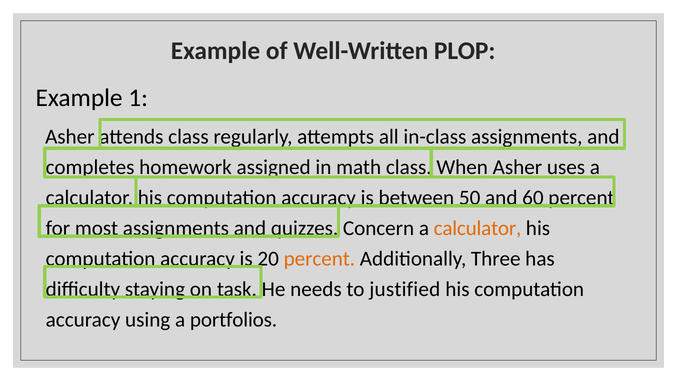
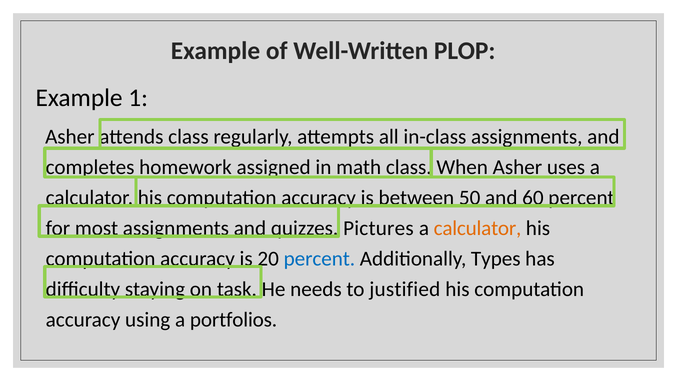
Concern: Concern -> Pictures (378, 228)
percent colour: orange -> blue (319, 259)
Three: Three -> Types (496, 259)
